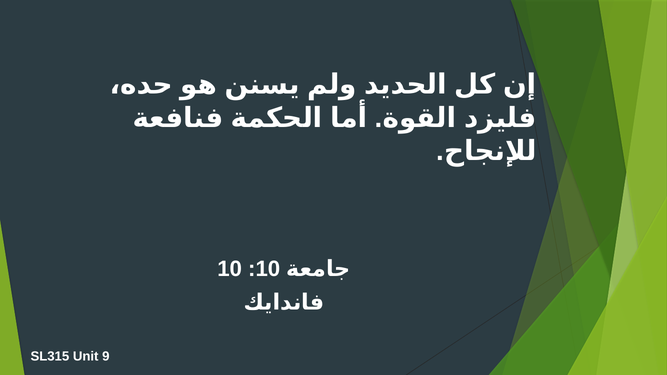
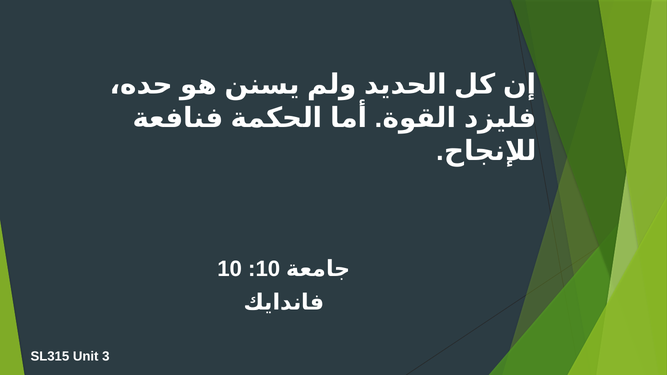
9: 9 -> 3 (106, 356)
